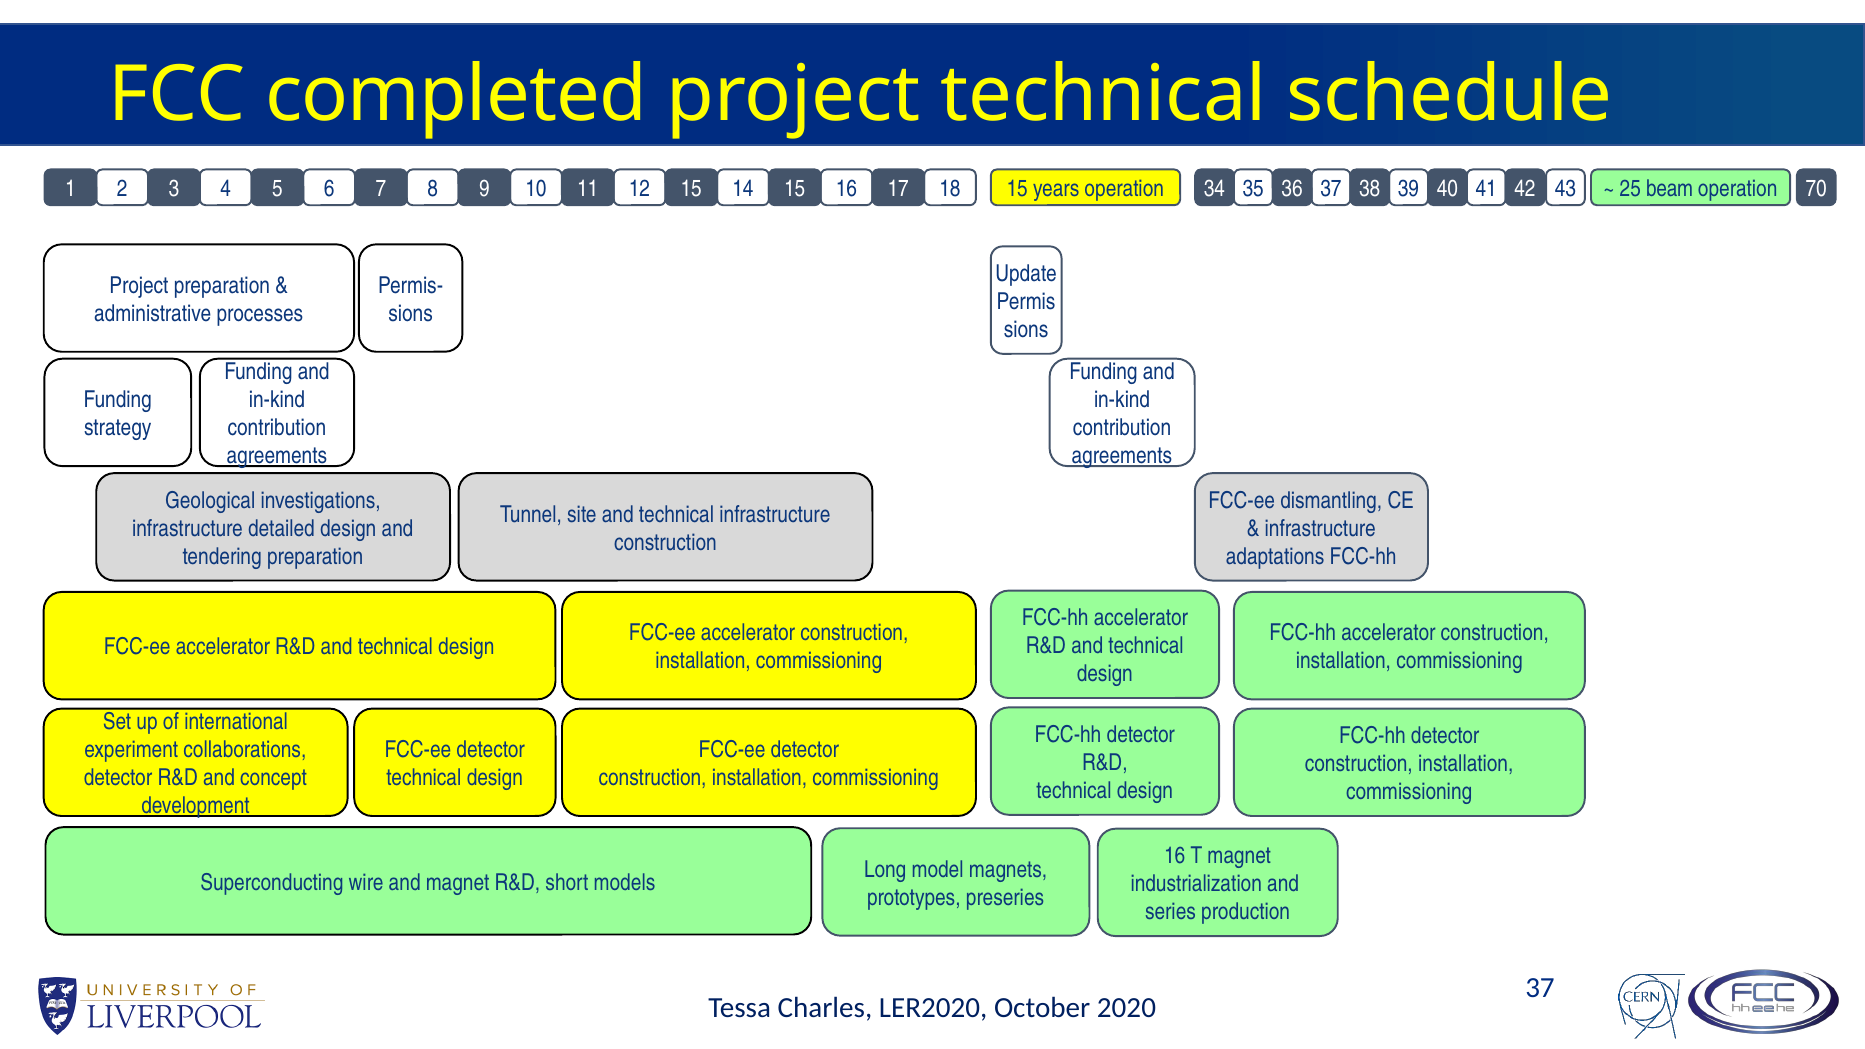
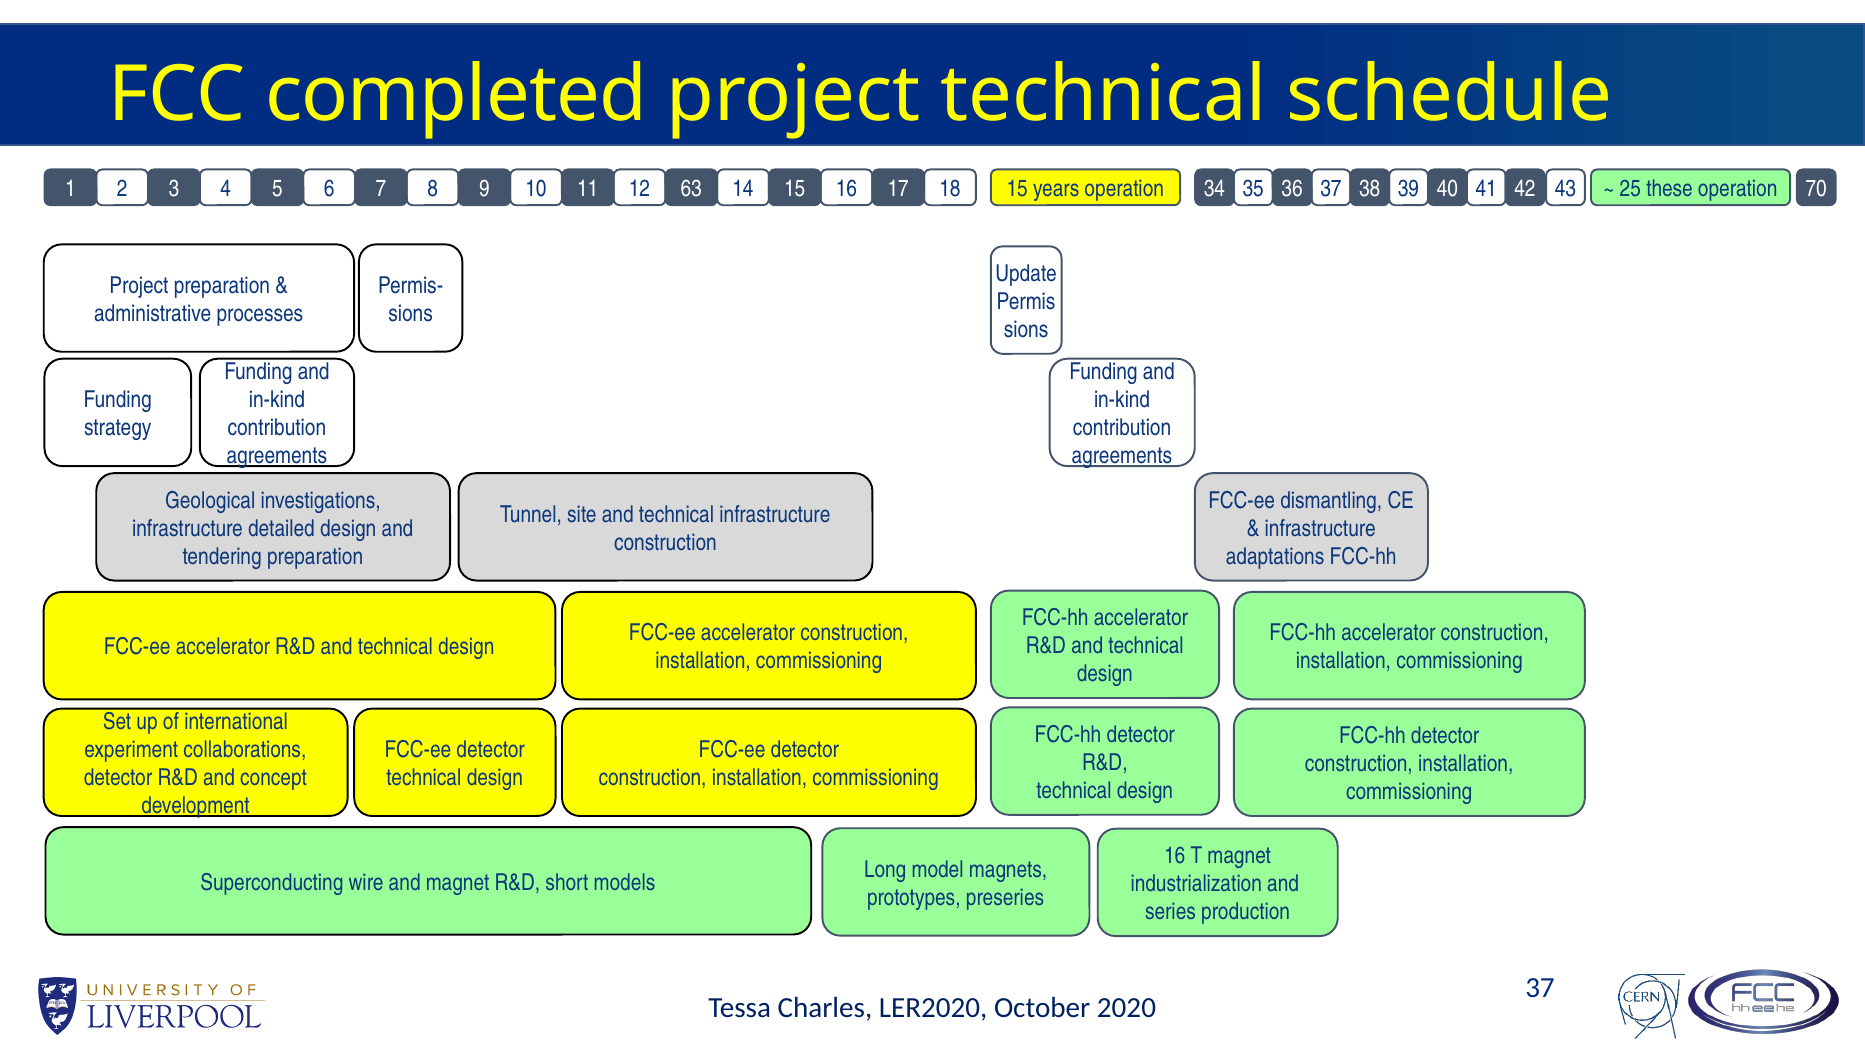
12 15: 15 -> 63 (691, 189)
beam: beam -> these (1669, 189)
